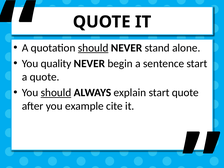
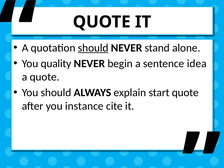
sentence start: start -> idea (197, 64)
should underline: present -> none (56, 93)
example: example -> instance (84, 106)
